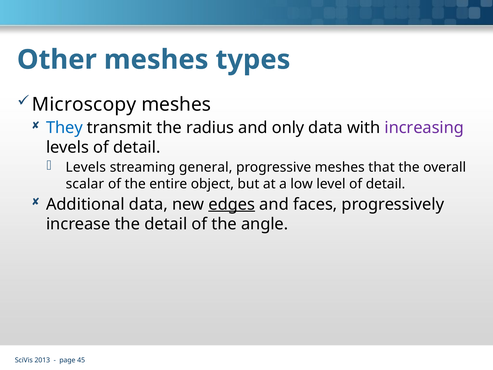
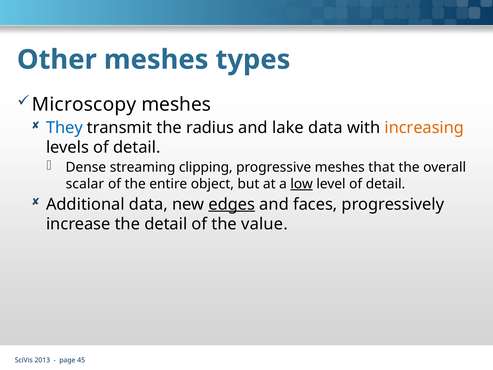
only: only -> lake (288, 128)
increasing colour: purple -> orange (424, 128)
Levels: Levels -> Dense (86, 167)
general: general -> clipping (206, 167)
low underline: none -> present (302, 184)
angle: angle -> value (265, 224)
